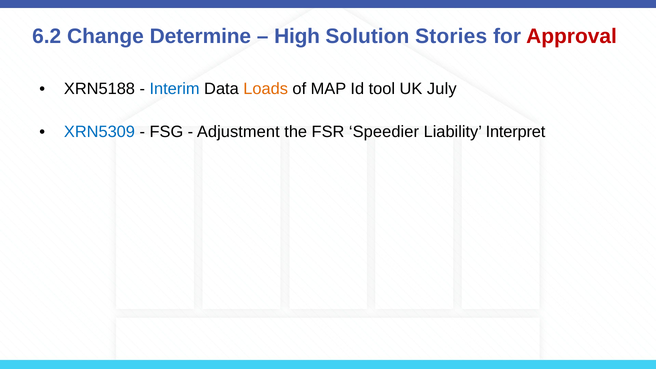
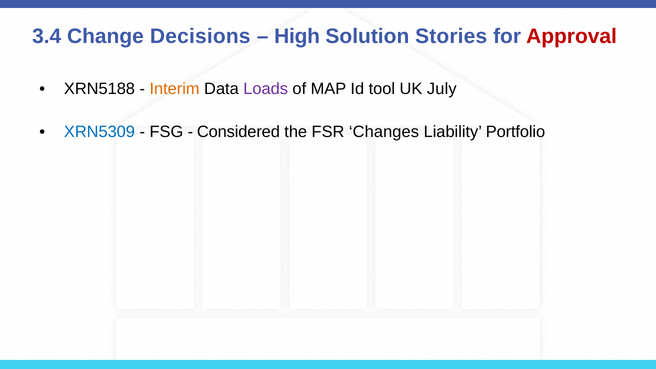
6.2: 6.2 -> 3.4 (47, 36)
Determine: Determine -> Decisions (200, 36)
Interim colour: blue -> orange (175, 89)
Loads colour: orange -> purple (266, 89)
Adjustment: Adjustment -> Considered (238, 132)
Speedier: Speedier -> Changes (384, 132)
Interpret: Interpret -> Portfolio (515, 132)
